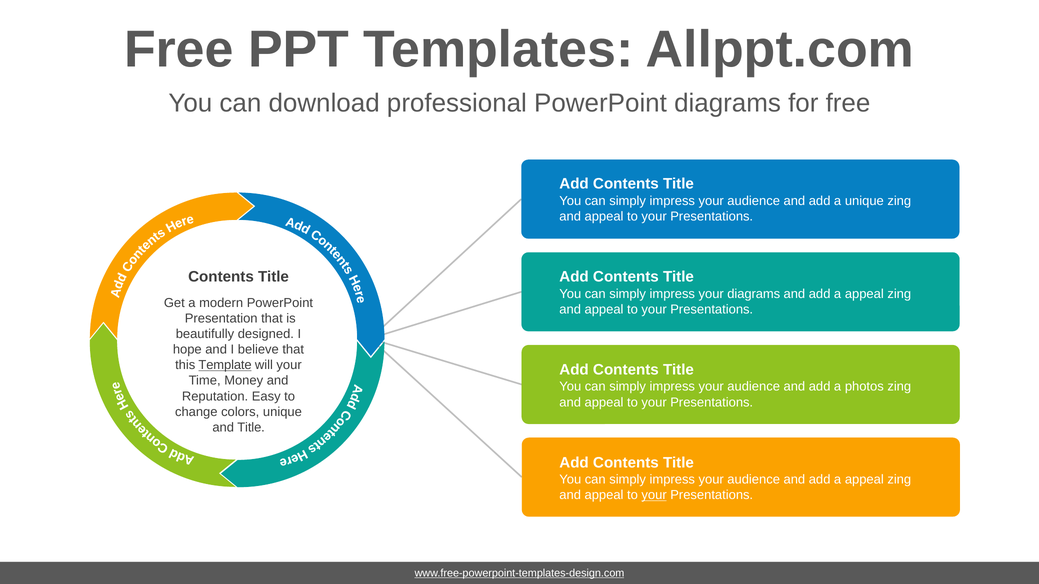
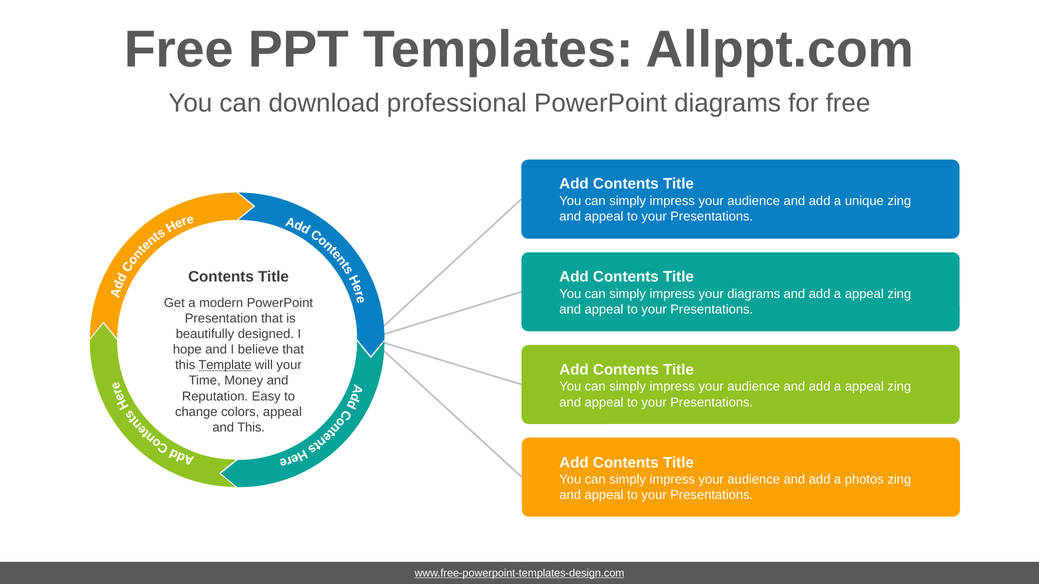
photos: photos -> appeal (864, 387)
colors unique: unique -> appeal (282, 412)
and Title: Title -> This (251, 428)
appeal: appeal -> photos (864, 480)
your underline: present -> none (654, 496)
